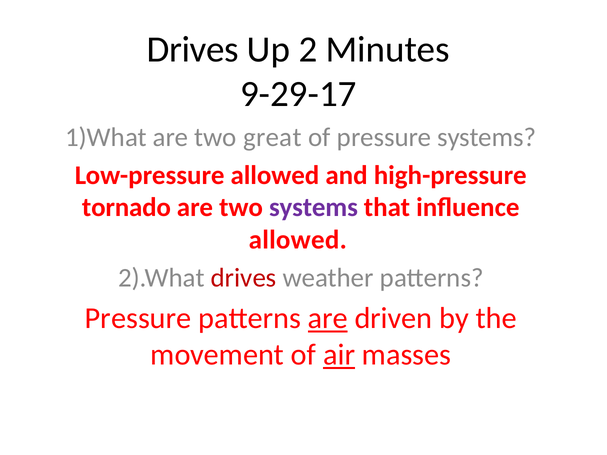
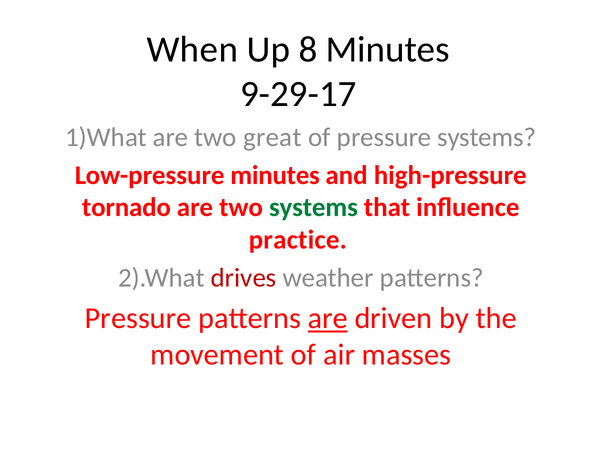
Drives: Drives -> When (192, 49)
2: 2 -> 8 (308, 49)
Low-pressure allowed: allowed -> minutes (275, 175)
systems colour: purple -> green (313, 208)
allowed: allowed -> practice (298, 240)
air underline: present -> none (339, 355)
